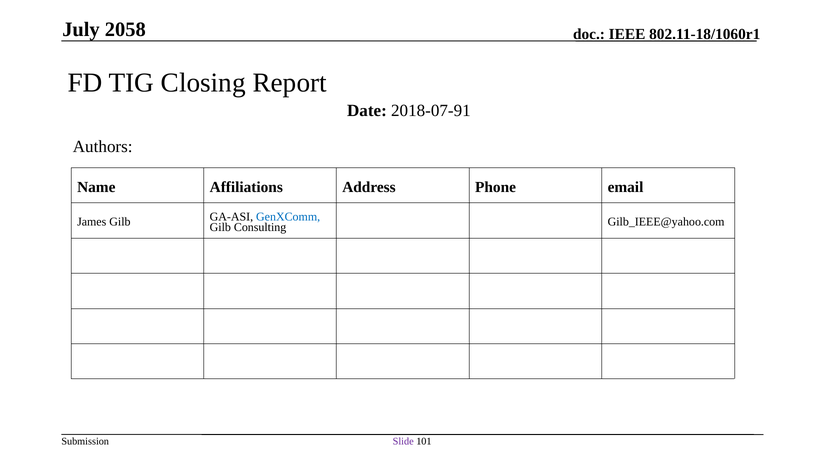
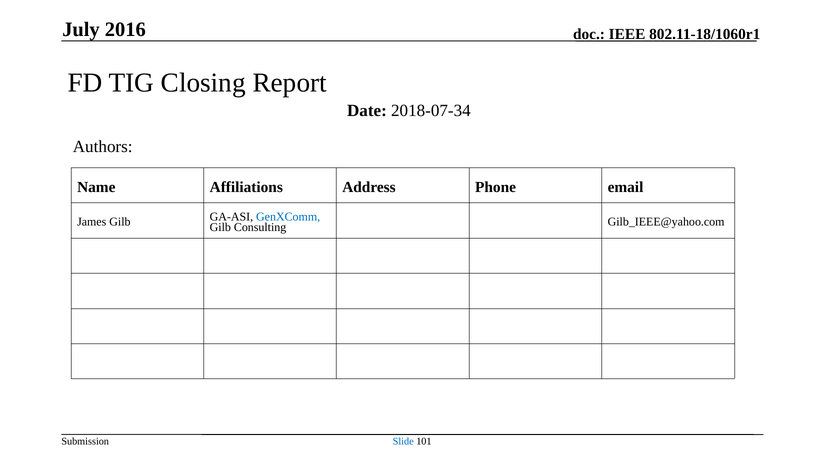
2058: 2058 -> 2016 (125, 30)
2018-07-91: 2018-07-91 -> 2018-07-34 (431, 111)
Slide colour: purple -> blue (403, 441)
